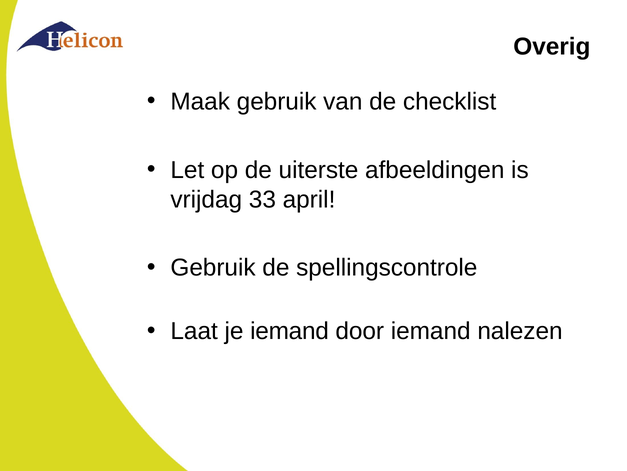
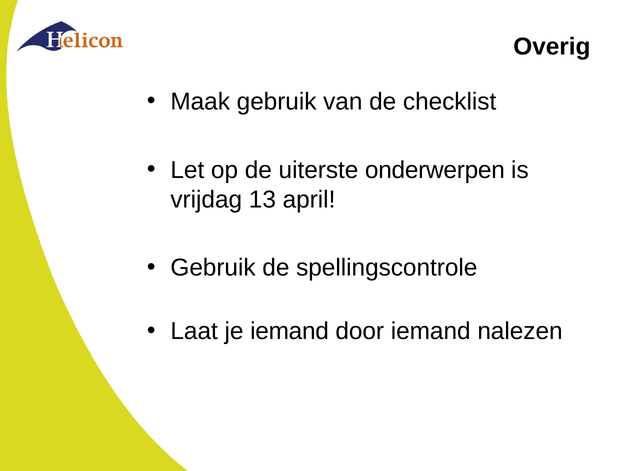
afbeeldingen: afbeeldingen -> onderwerpen (435, 170)
33: 33 -> 13 (262, 199)
